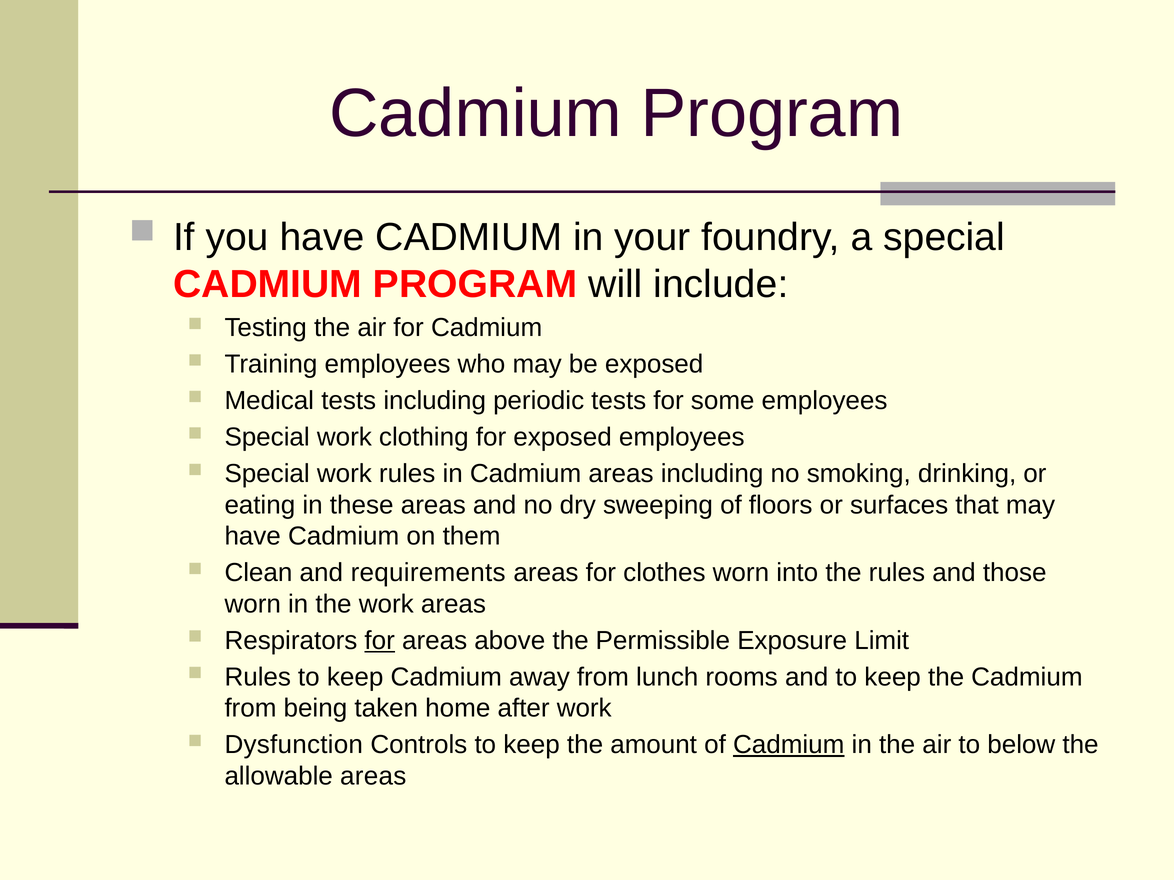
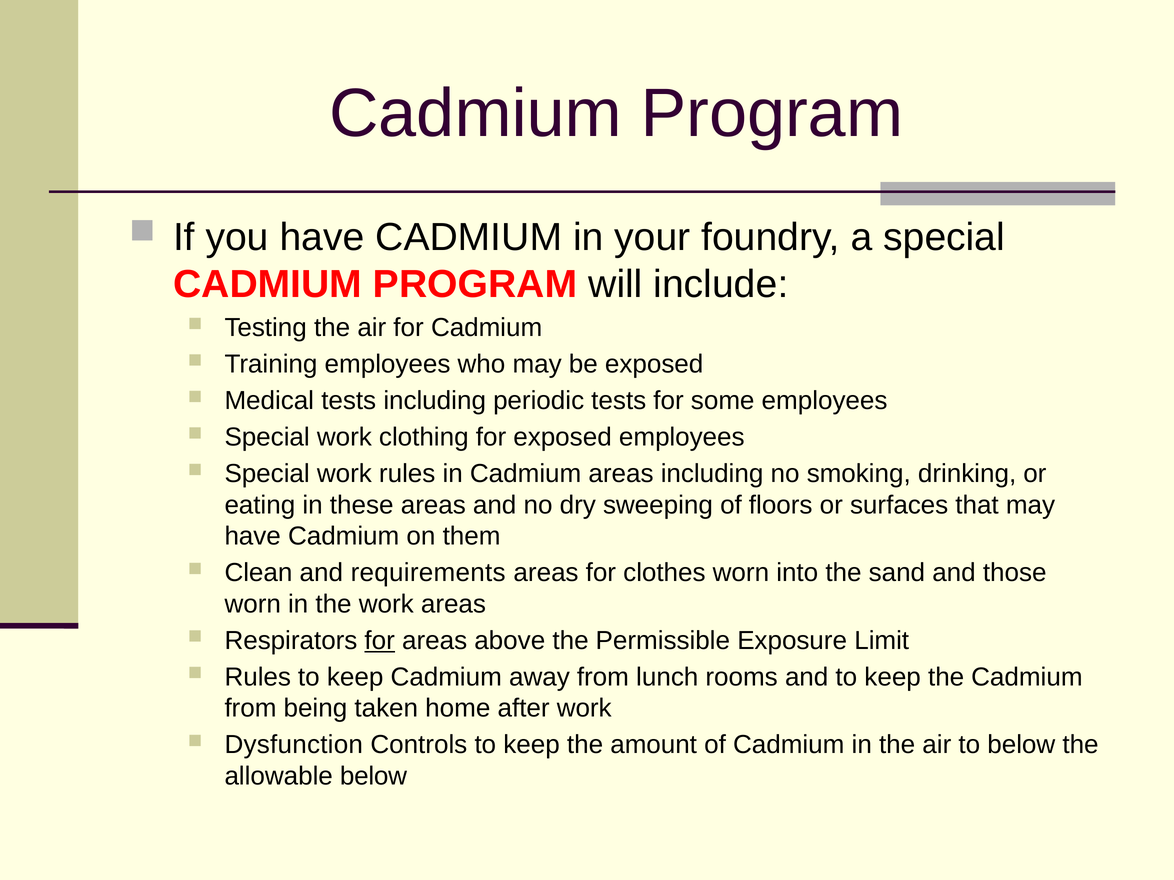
the rules: rules -> sand (897, 573)
Cadmium underline: present -> none (789, 745)
allowable areas: areas -> below (373, 776)
